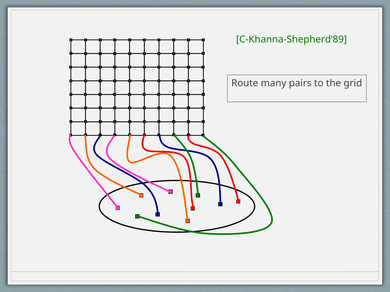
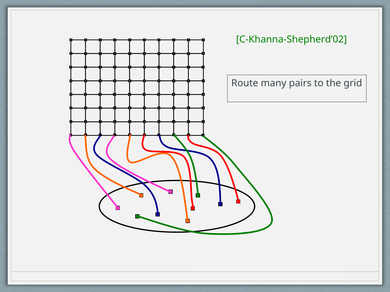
C-Khanna-Shepherd’89: C-Khanna-Shepherd’89 -> C-Khanna-Shepherd’02 (292, 40)
